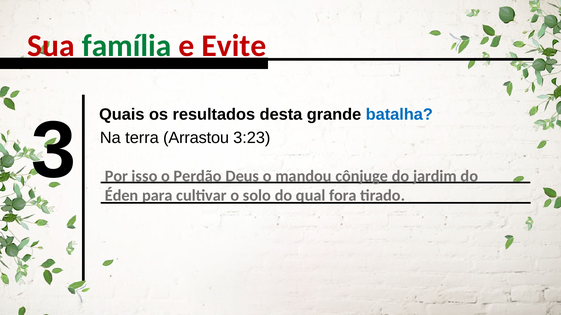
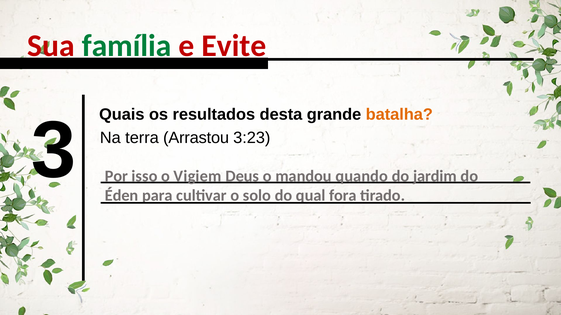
batalha colour: blue -> orange (399, 115)
Perdão: Perdão -> Vigiem (198, 176)
cônjuge: cônjuge -> quando (362, 176)
